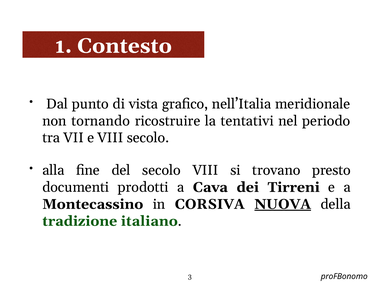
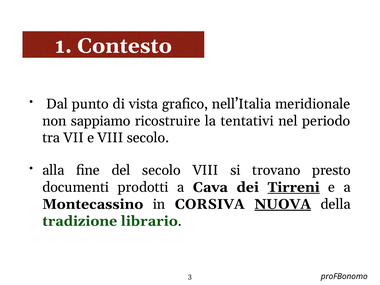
tornando: tornando -> sappiamo (101, 121)
Tirreni underline: none -> present (294, 187)
italiano: italiano -> librario (149, 221)
